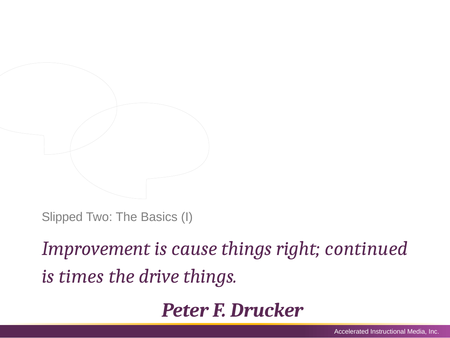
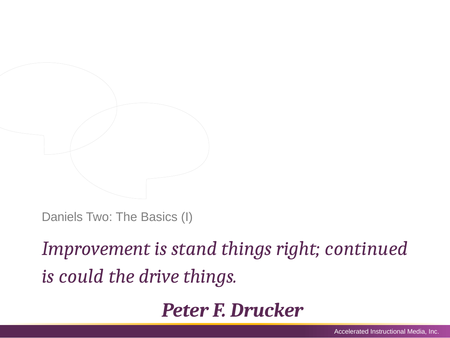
Slipped: Slipped -> Daniels (62, 217)
cause: cause -> stand (194, 248)
times: times -> could (81, 276)
